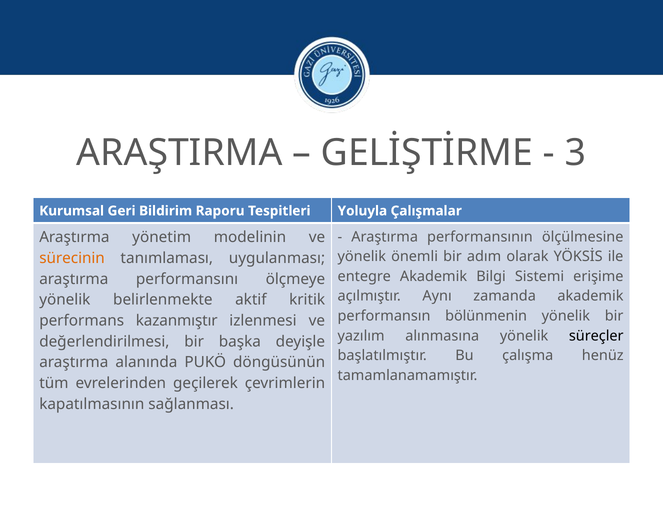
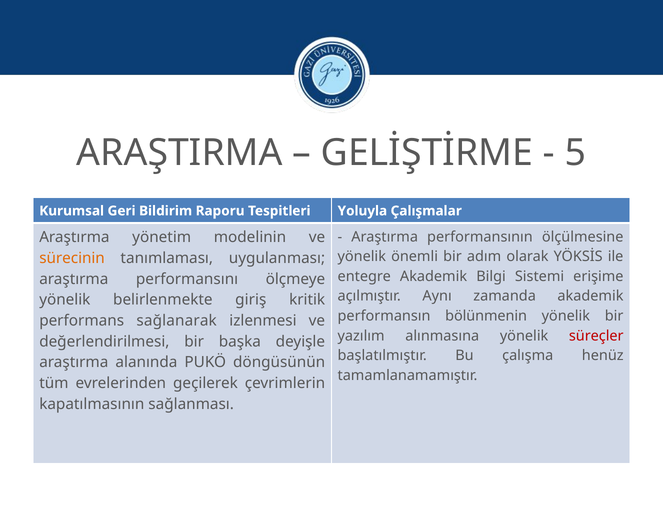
3: 3 -> 5 (575, 153)
aktif: aktif -> giriş (251, 300)
kazanmıştır: kazanmıştır -> sağlanarak (177, 320)
süreçler colour: black -> red (596, 335)
